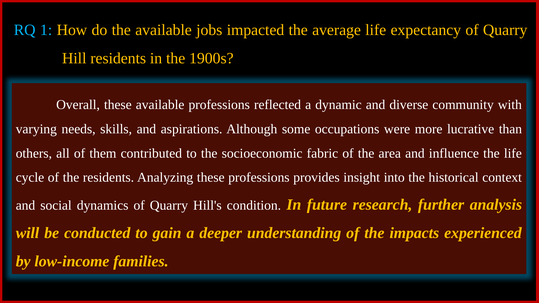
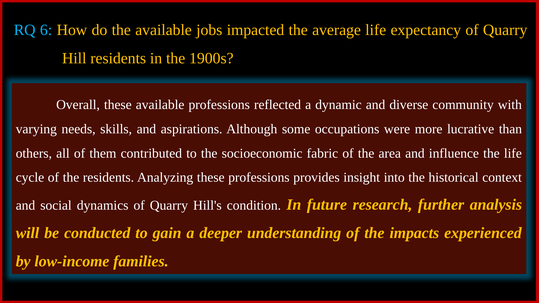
1: 1 -> 6 (46, 30)
